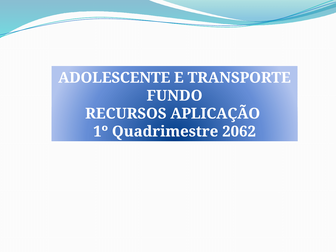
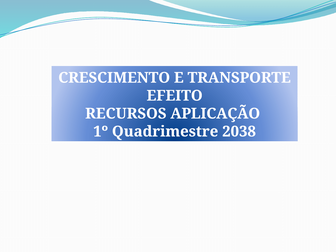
ADOLESCENTE: ADOLESCENTE -> CRESCIMENTO (114, 78)
FUNDO: FUNDO -> EFEITO (175, 96)
2062: 2062 -> 2038 (239, 132)
